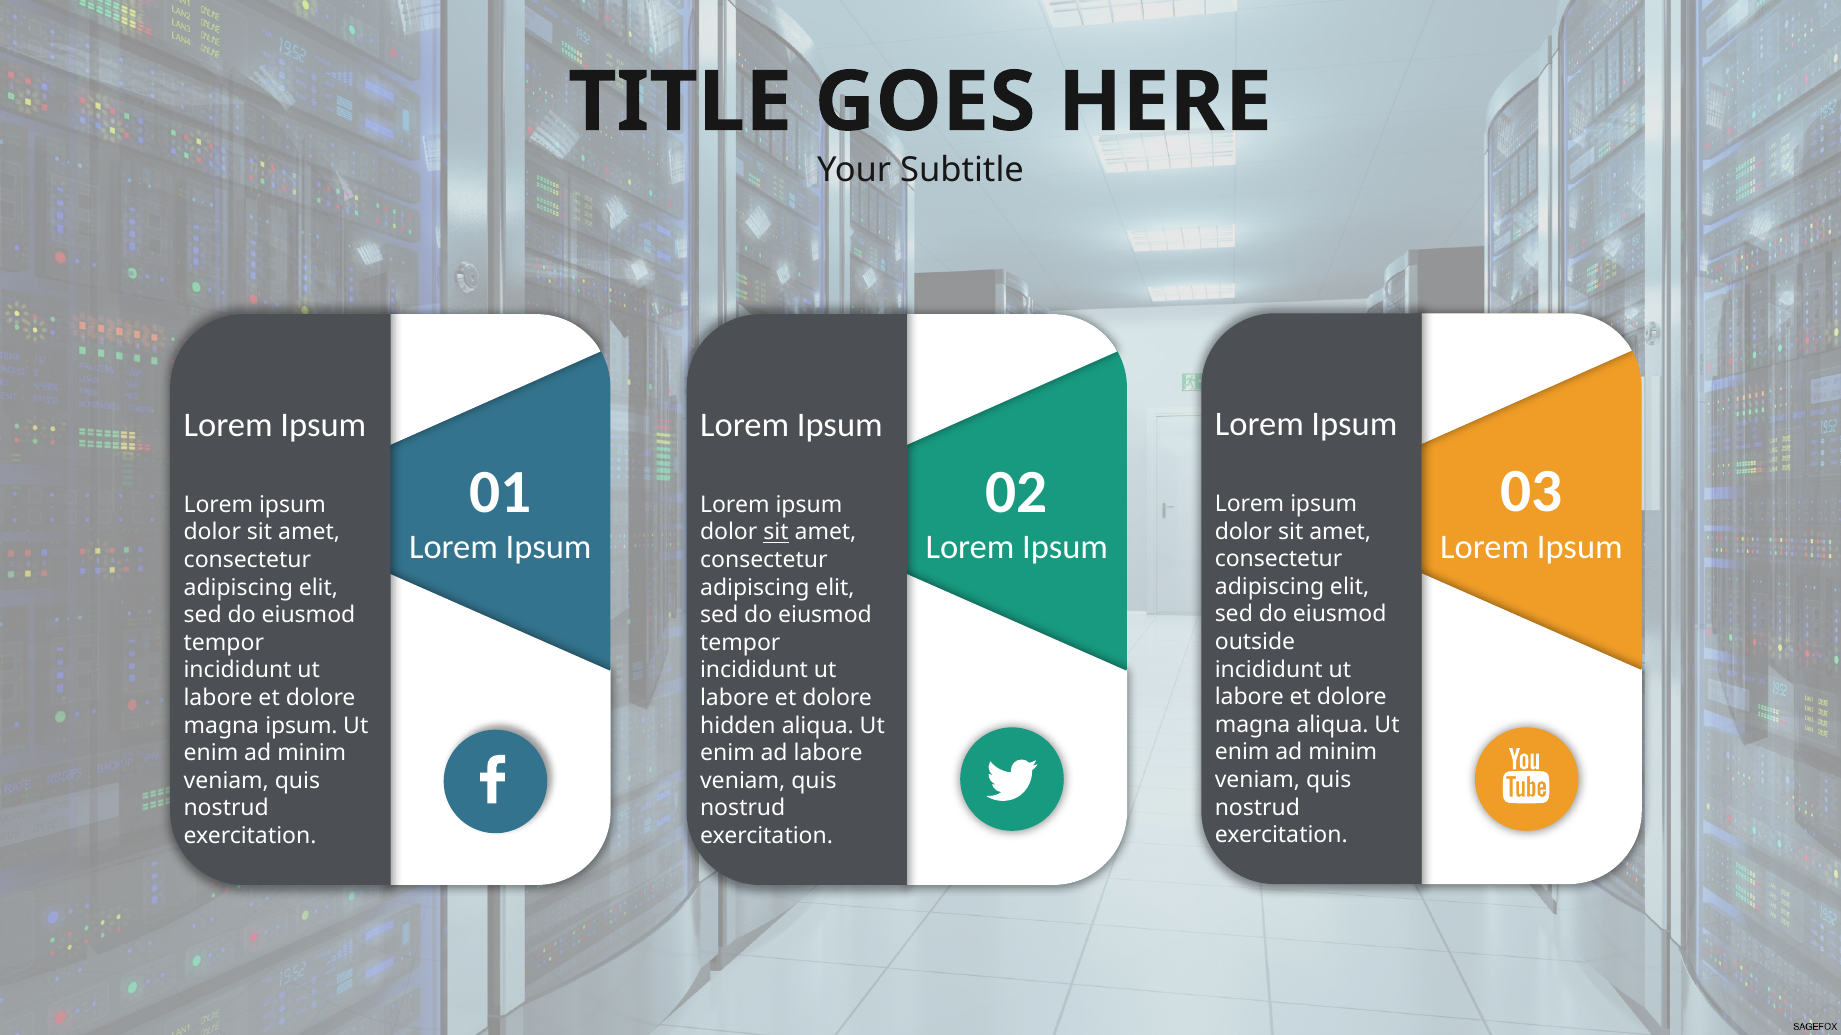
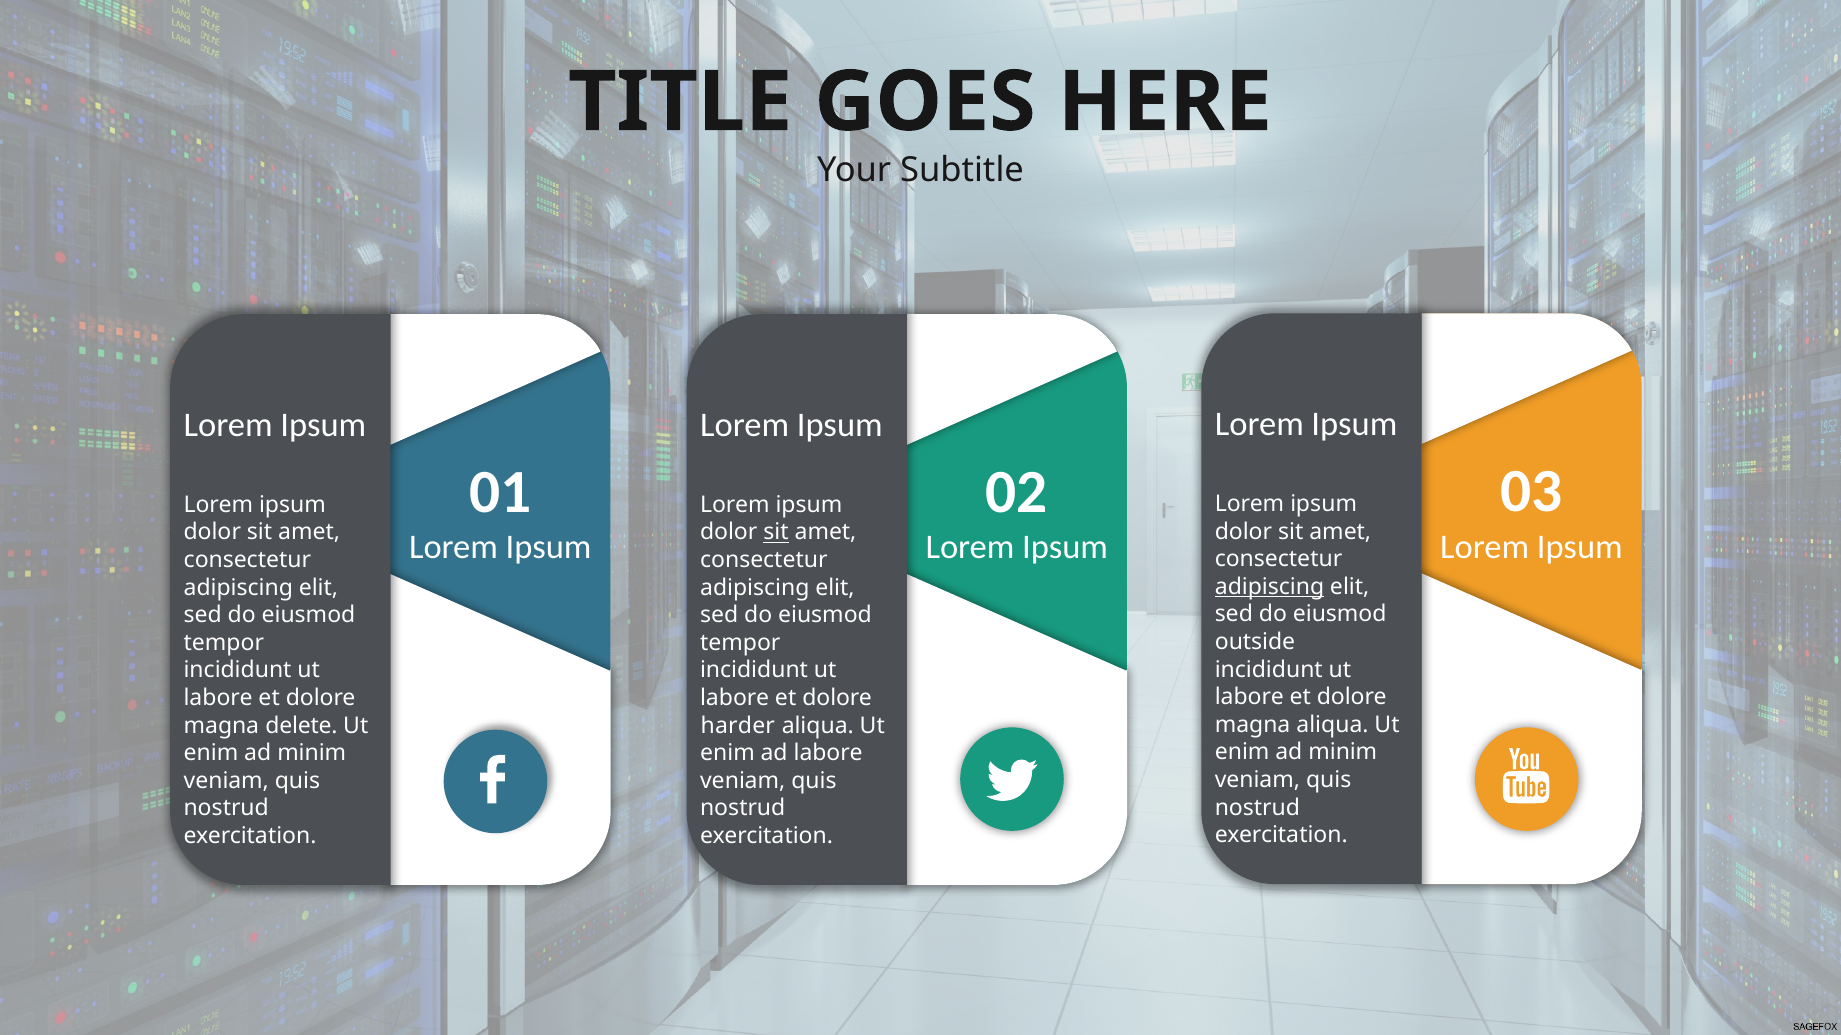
adipiscing underline: none -> present (1270, 587)
magna ipsum: ipsum -> delete (301, 726)
hidden: hidden -> harder (738, 726)
